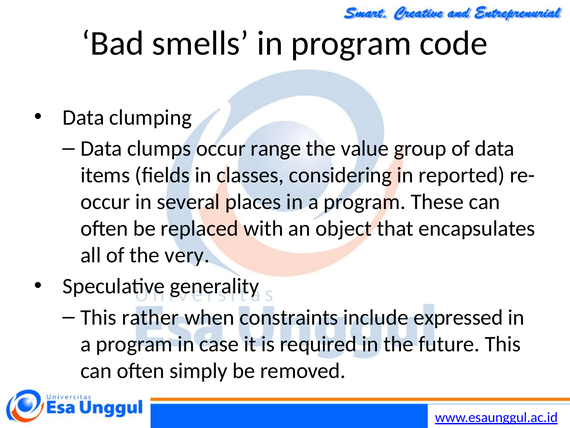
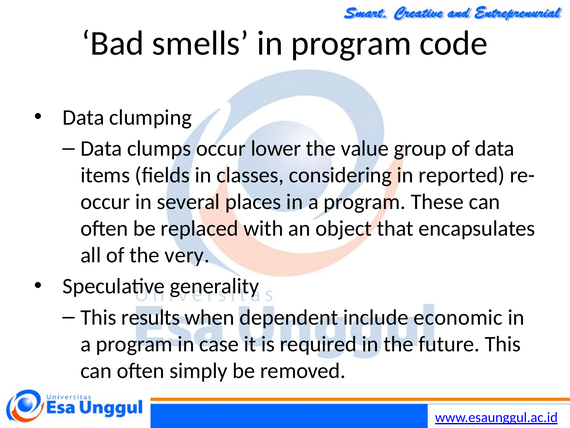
range: range -> lower (276, 148)
rather: rather -> results (151, 317)
constraints: constraints -> dependent (289, 317)
expressed: expressed -> economic (458, 317)
